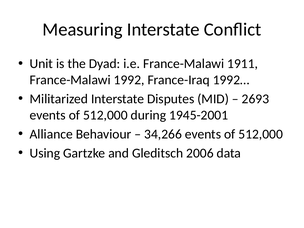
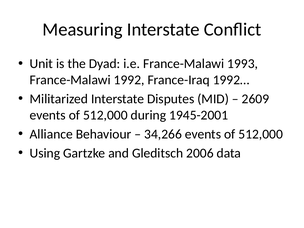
1911: 1911 -> 1993 (243, 64)
2693: 2693 -> 2609 (255, 99)
